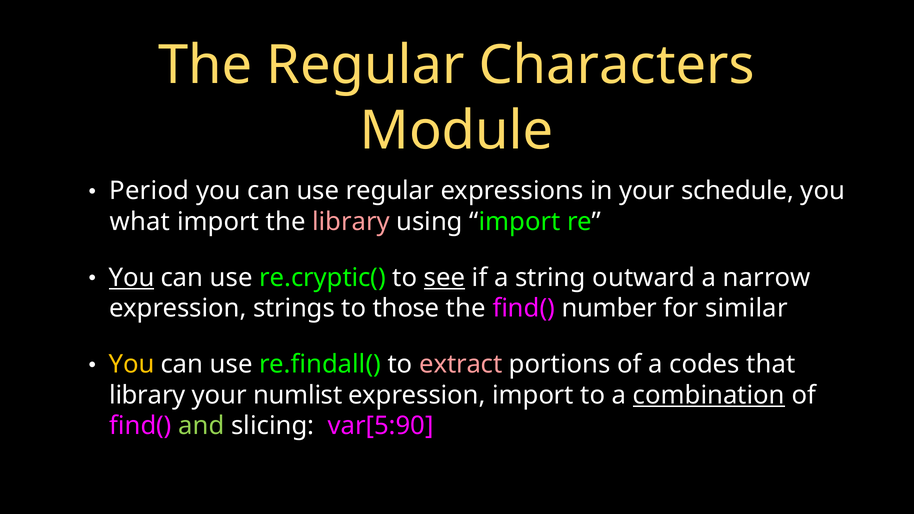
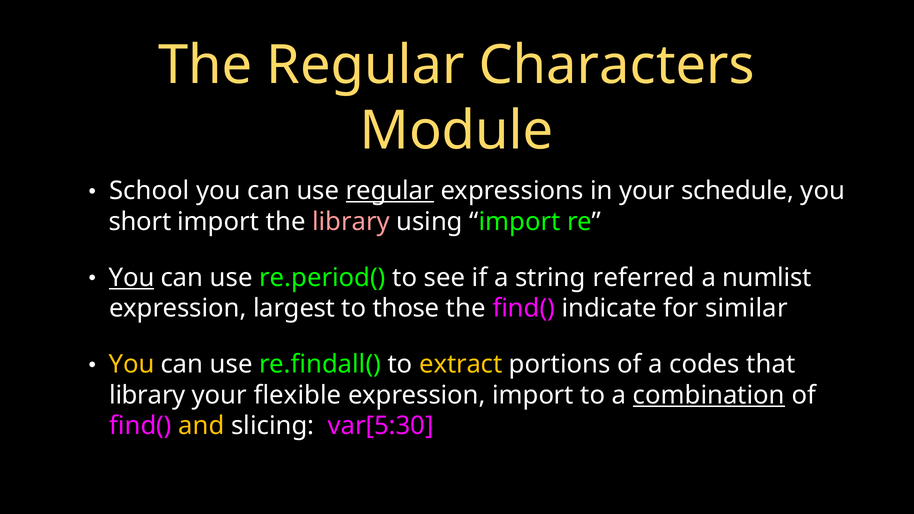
Period: Period -> School (149, 191)
regular underline: none -> present (390, 191)
what: what -> short (140, 222)
re.cryptic(: re.cryptic( -> re.period( (322, 278)
see underline: present -> none (445, 278)
outward: outward -> referred (644, 278)
narrow: narrow -> numlist (767, 278)
strings: strings -> largest (294, 308)
number: number -> indicate (609, 308)
extract colour: pink -> yellow (461, 364)
numlist: numlist -> flexible (298, 395)
and colour: light green -> yellow (202, 426)
var[5:90: var[5:90 -> var[5:30 (381, 426)
